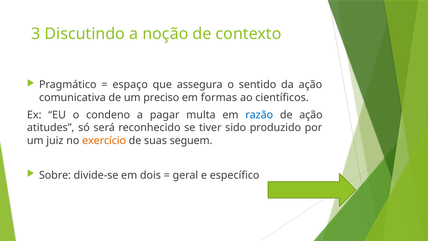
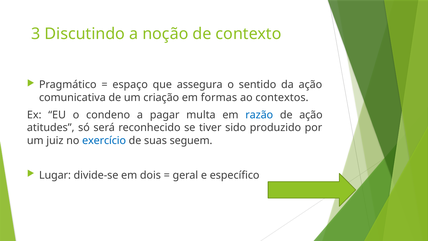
preciso: preciso -> criação (161, 97)
científicos: científicos -> contextos (282, 97)
exercício colour: orange -> blue (104, 140)
Sobre: Sobre -> Lugar (55, 175)
